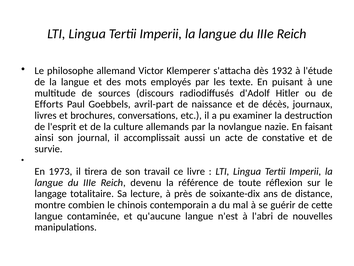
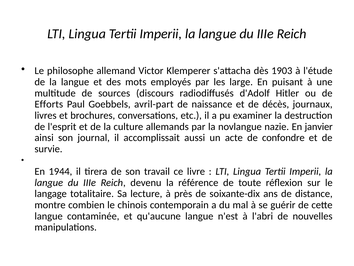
1932: 1932 -> 1903 (282, 71)
texte: texte -> large (241, 82)
faisant: faisant -> janvier (319, 126)
constative: constative -> confondre (283, 138)
1973: 1973 -> 1944 (60, 171)
